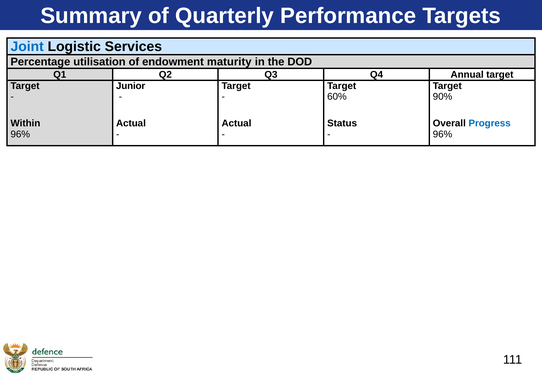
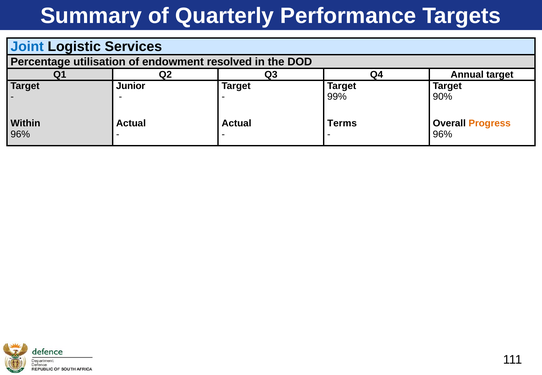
maturity: maturity -> resolved (229, 62)
60%: 60% -> 99% (337, 97)
Status: Status -> Terms (342, 123)
Progress colour: blue -> orange (490, 123)
